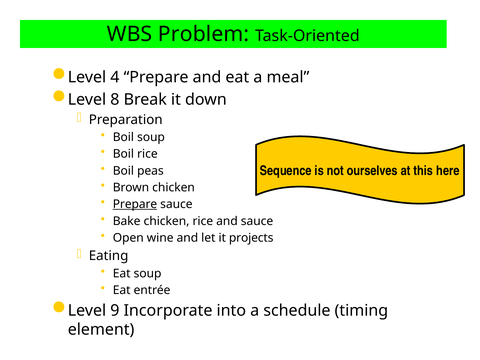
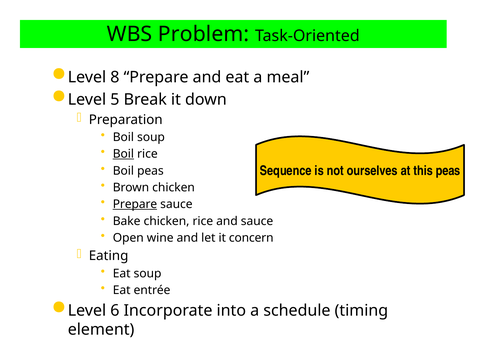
4: 4 -> 8 (115, 77)
8: 8 -> 5 (115, 100)
Boil underline: none -> present (123, 154)
this here: here -> peas (448, 171)
projects: projects -> concern (251, 238)
9: 9 -> 6 (115, 310)
